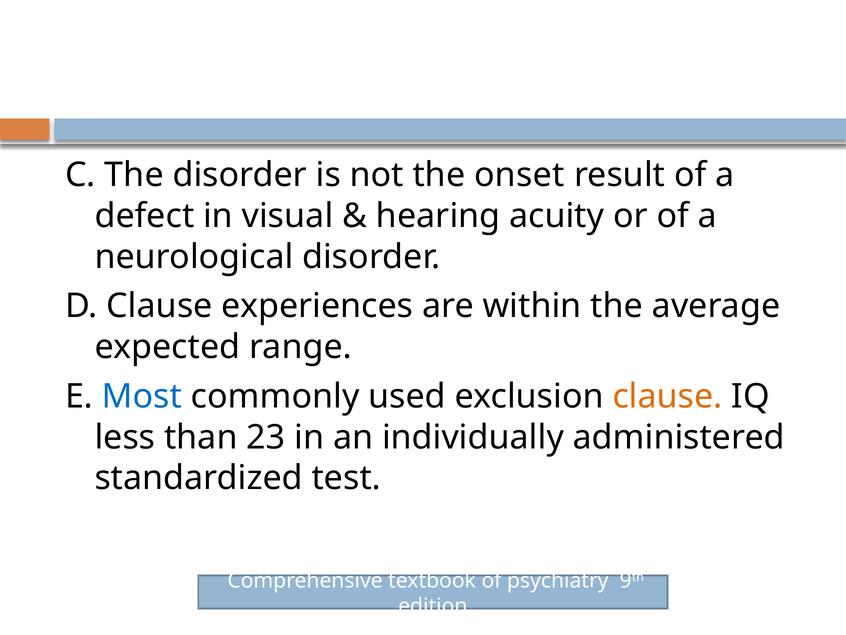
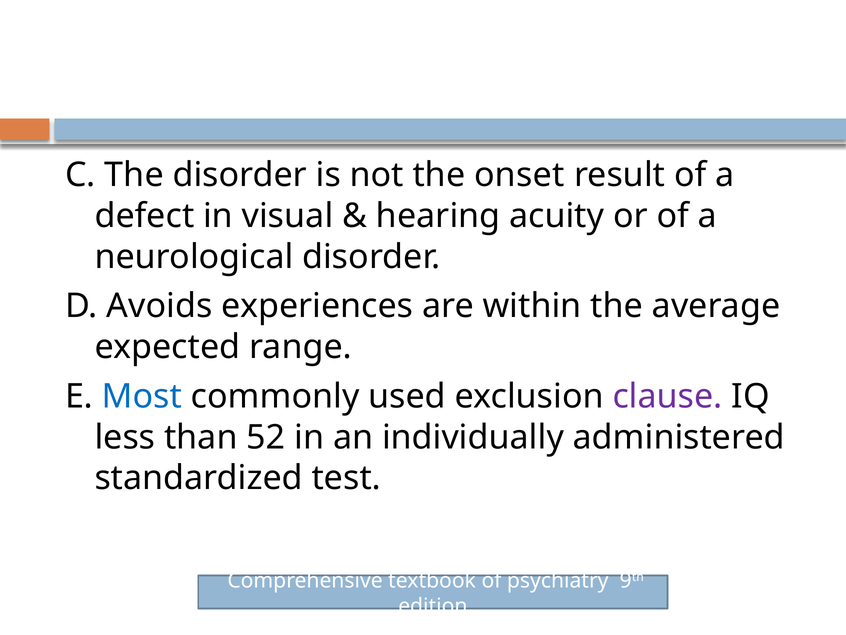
D Clause: Clause -> Avoids (159, 306)
clause colour: orange -> purple (668, 396)
23: 23 -> 52 (266, 437)
